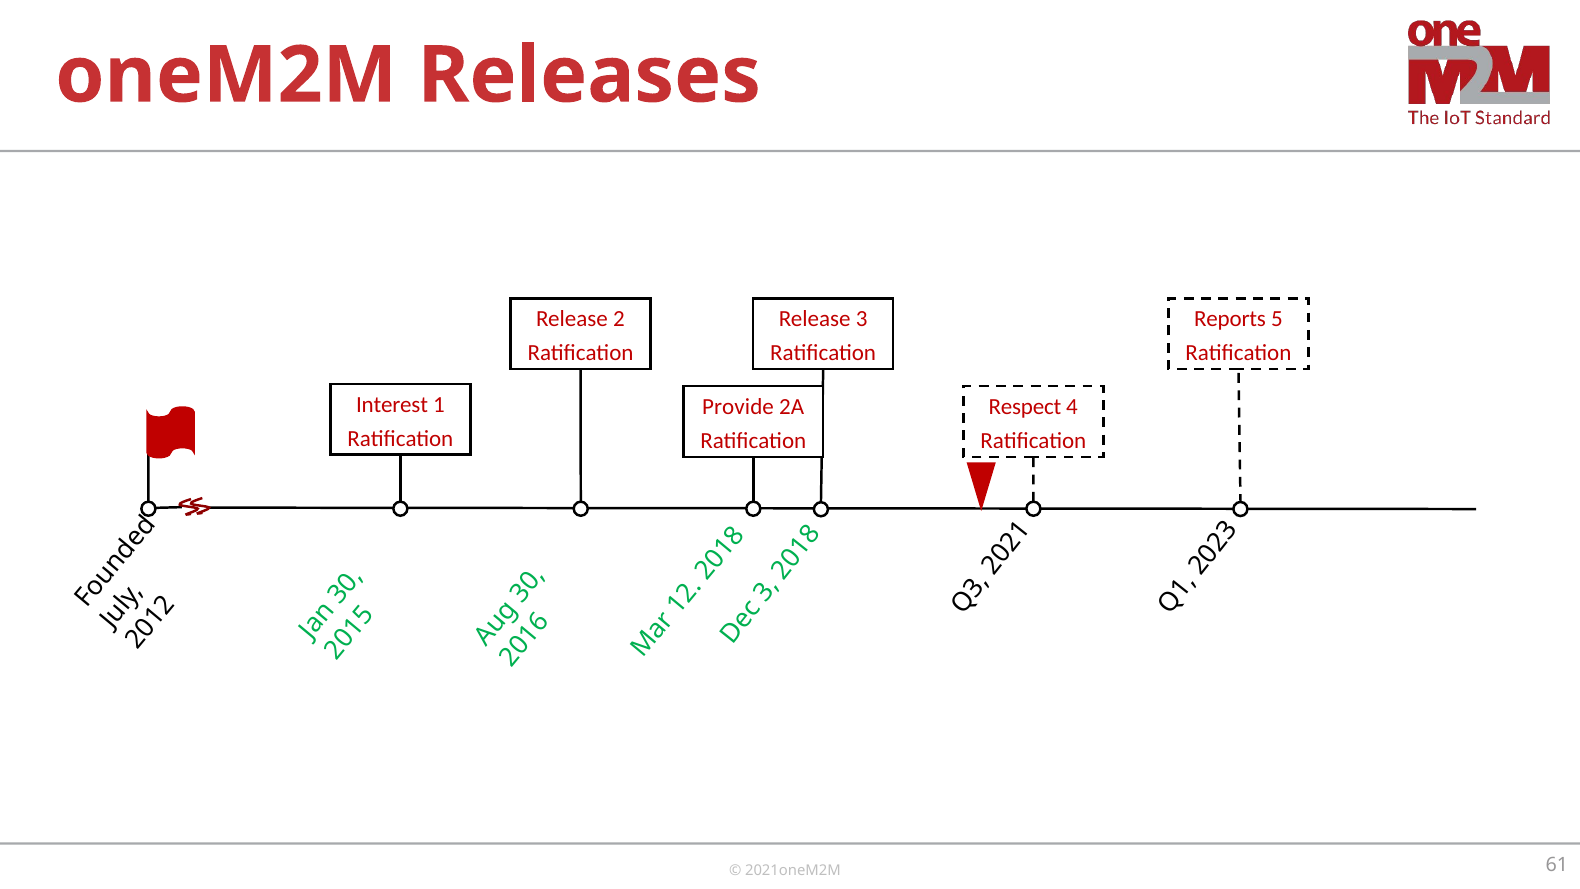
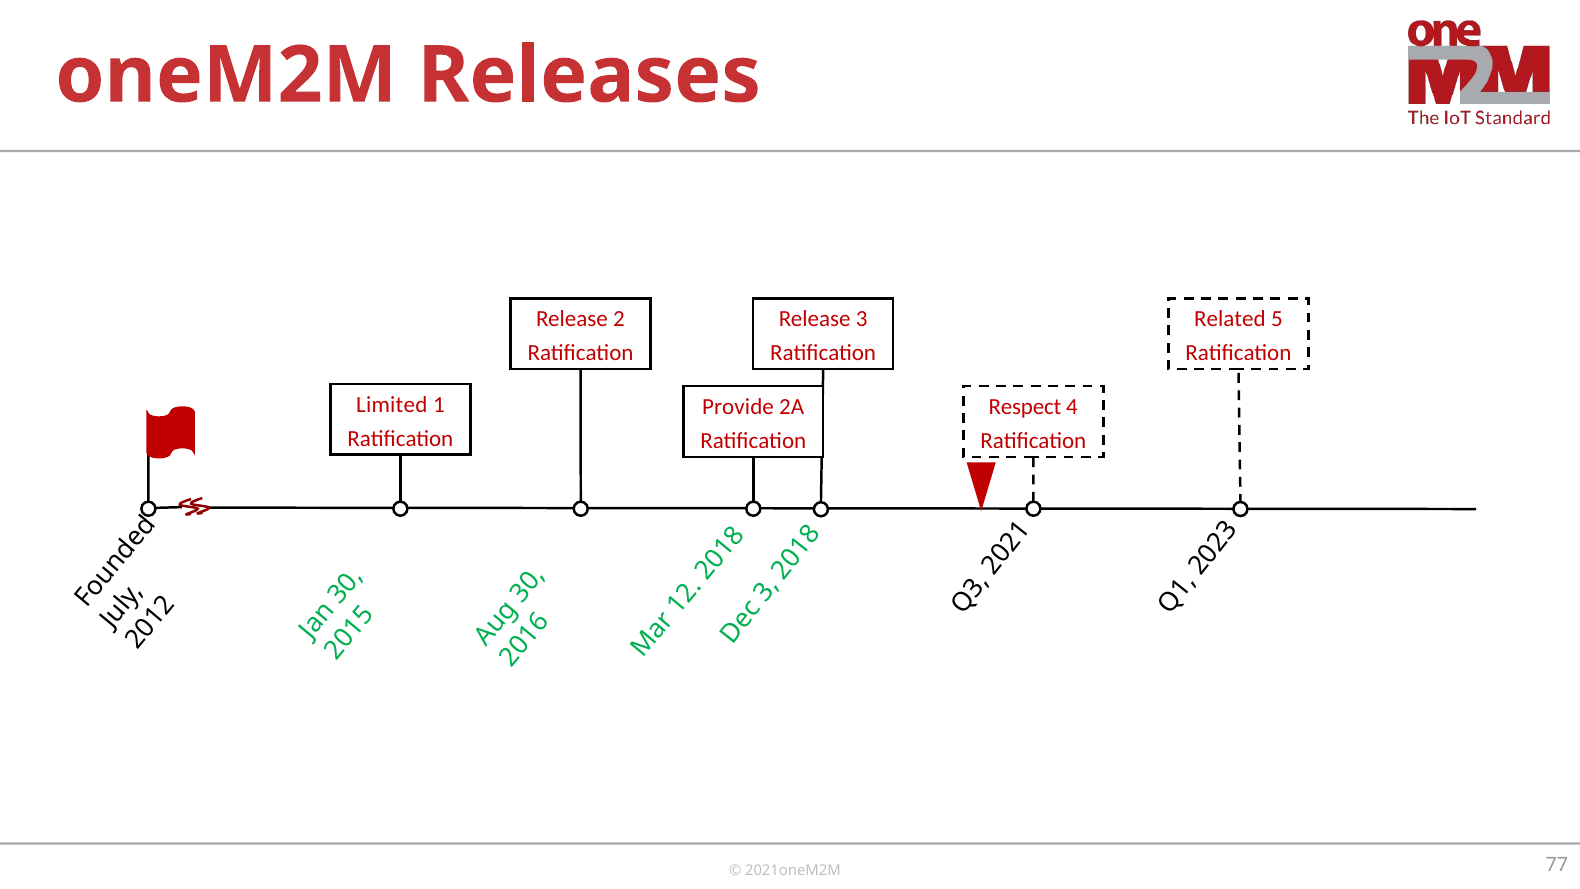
Reports: Reports -> Related (1230, 319)
Interest: Interest -> Limited (392, 405)
61: 61 -> 77 (1557, 865)
